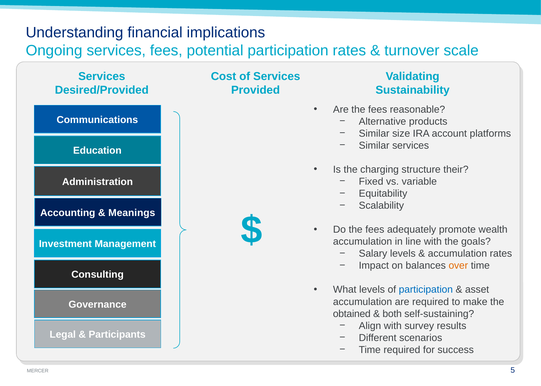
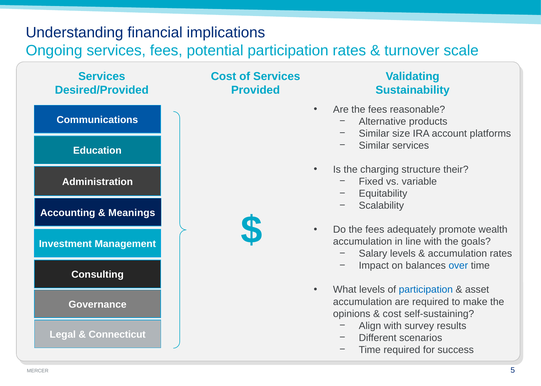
over colour: orange -> blue (458, 266)
obtained: obtained -> opinions (352, 314)
both: both -> cost (392, 314)
Participants: Participants -> Connecticut (117, 335)
